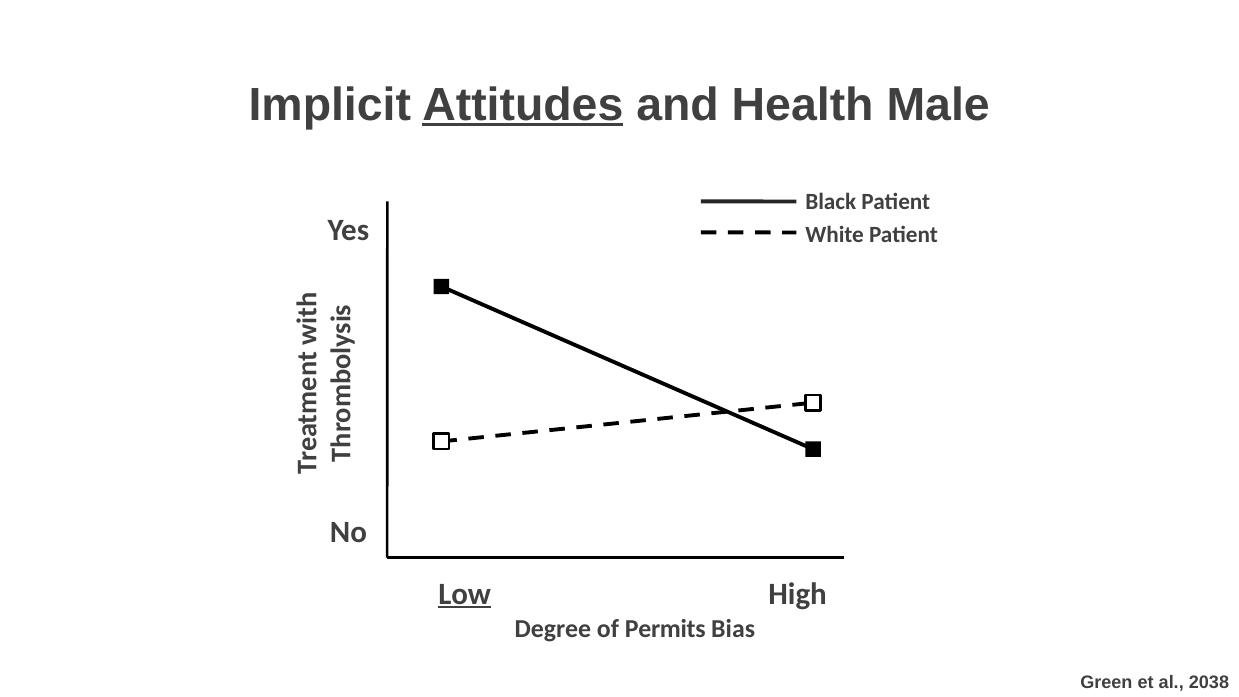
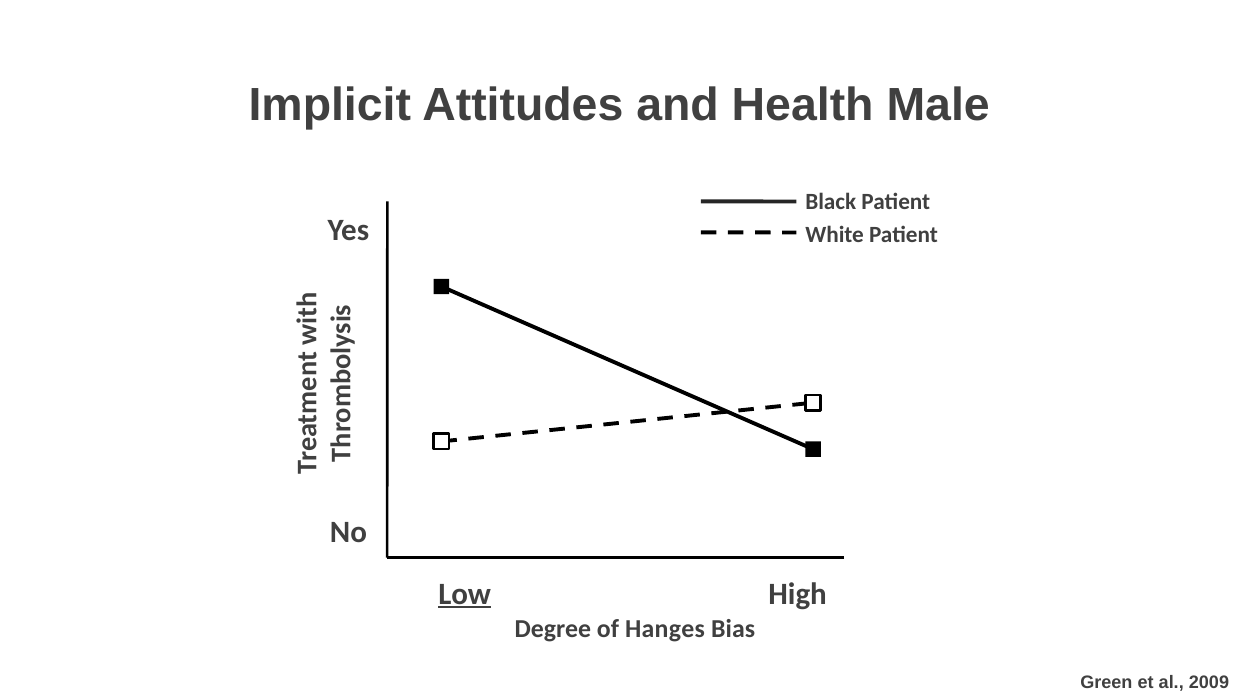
Attitudes underline: present -> none (523, 105)
Permits: Permits -> Hanges (665, 629)
2038: 2038 -> 2009 (1209, 682)
